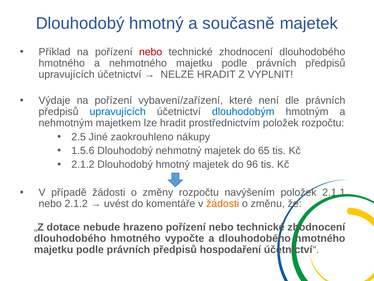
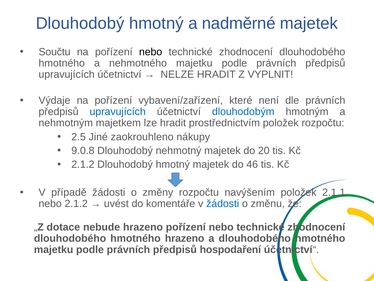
současně: současně -> nadměrné (239, 23)
Příklad: Příklad -> Součtu (55, 52)
nebo colour: red -> black (151, 52)
1.5.6: 1.5.6 -> 9.0.8 (83, 150)
65: 65 -> 20 (264, 150)
96: 96 -> 46 (252, 164)
žádosti colour: orange -> blue (223, 203)
hmotného vypočte: vypočte -> hrazeno (185, 238)
